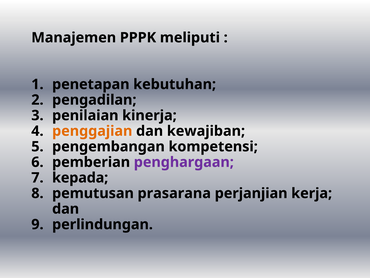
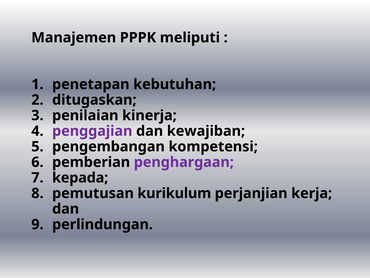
pengadilan: pengadilan -> ditugaskan (94, 100)
penggajian colour: orange -> purple (92, 131)
prasarana: prasarana -> kurikulum (174, 193)
